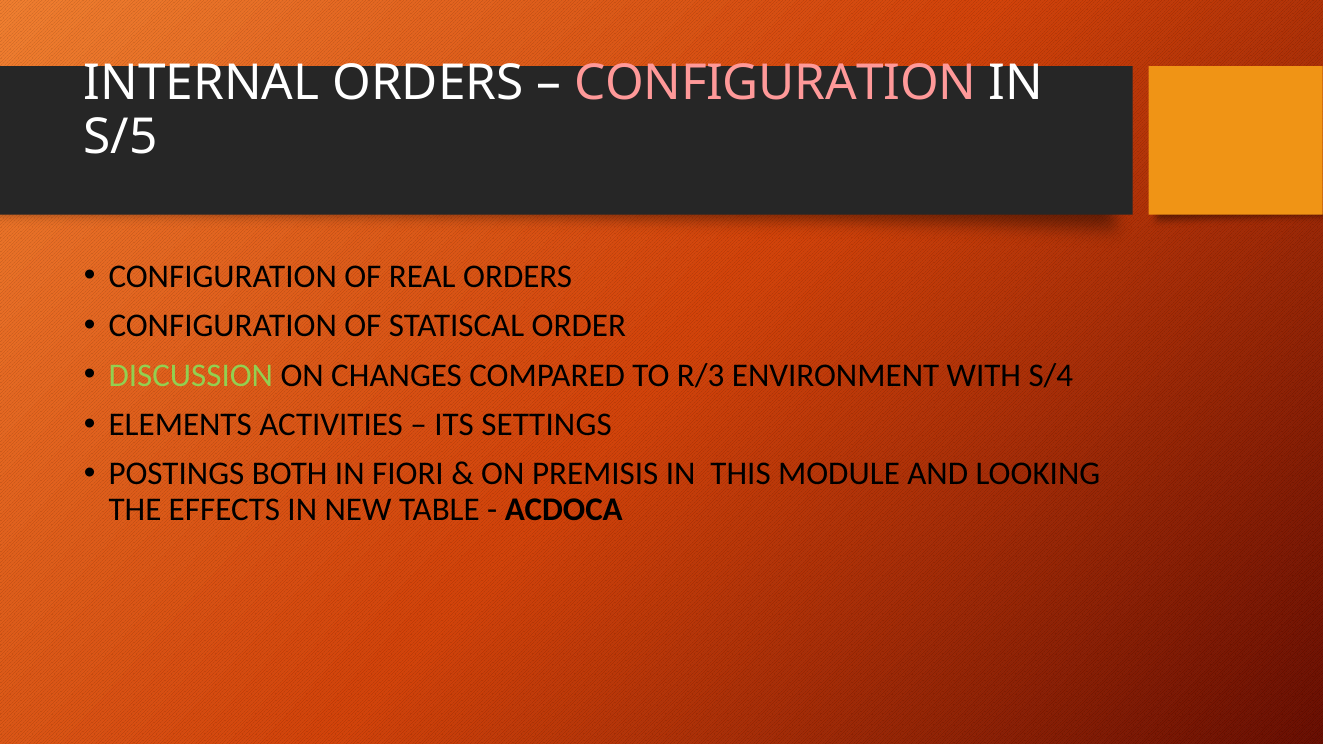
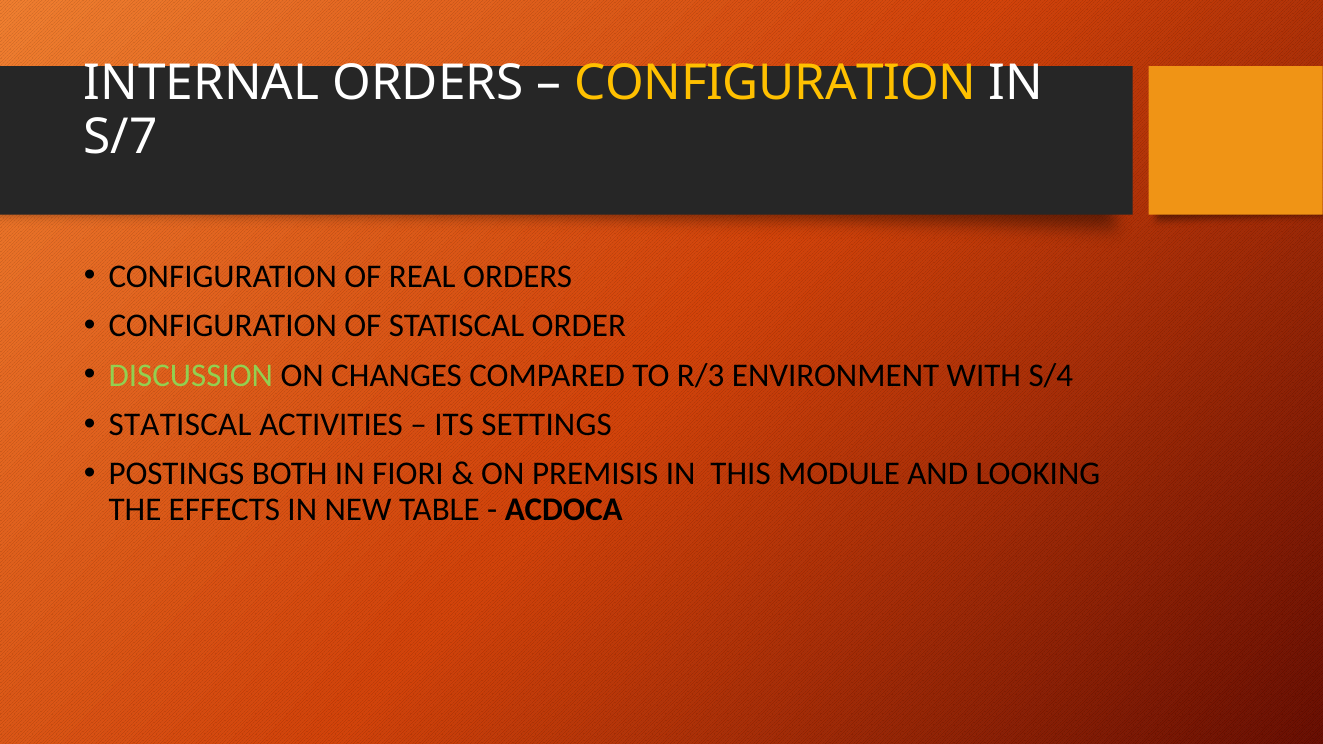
CONFIGURATION colour: pink -> yellow (775, 83)
S/5: S/5 -> S/7 (121, 137)
ELEMENTS: ELEMENTS -> STATISCAL (180, 425)
